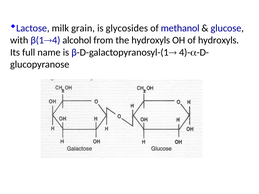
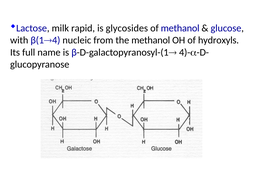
grain: grain -> rapid (83, 28)
alcohol: alcohol -> nucleic (77, 40)
the hydroxyls: hydroxyls -> methanol (151, 40)
